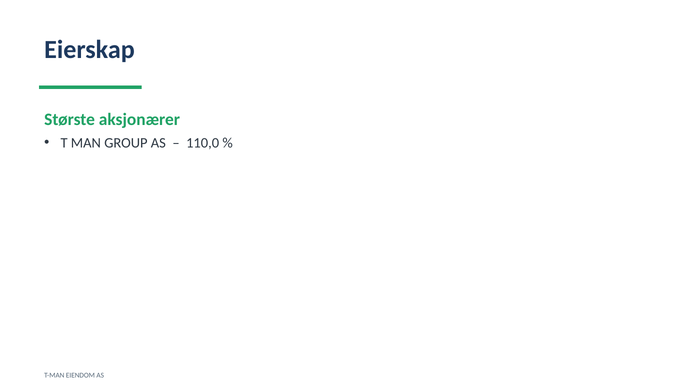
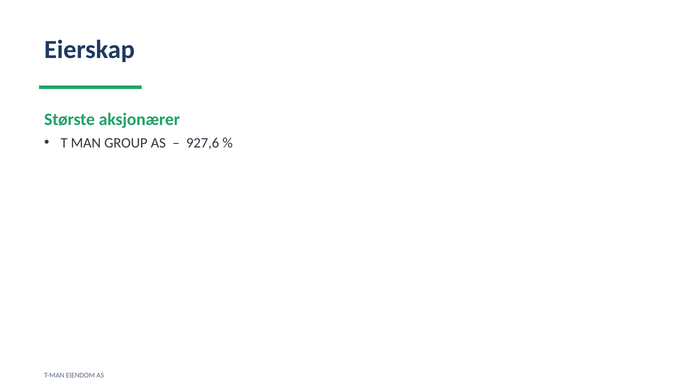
110,0: 110,0 -> 927,6 (203, 143)
